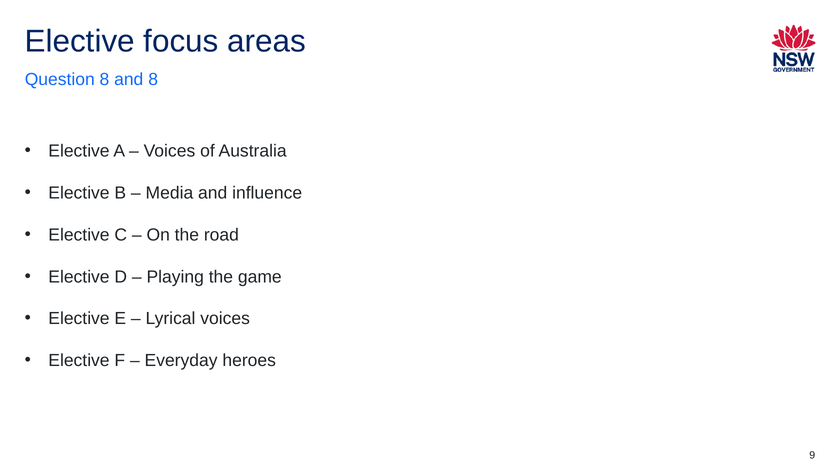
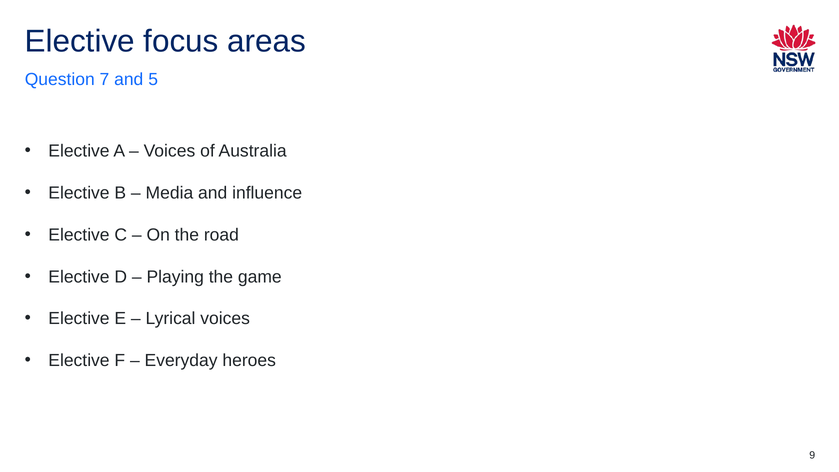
Question 8: 8 -> 7 (104, 80)
and 8: 8 -> 5 (153, 80)
